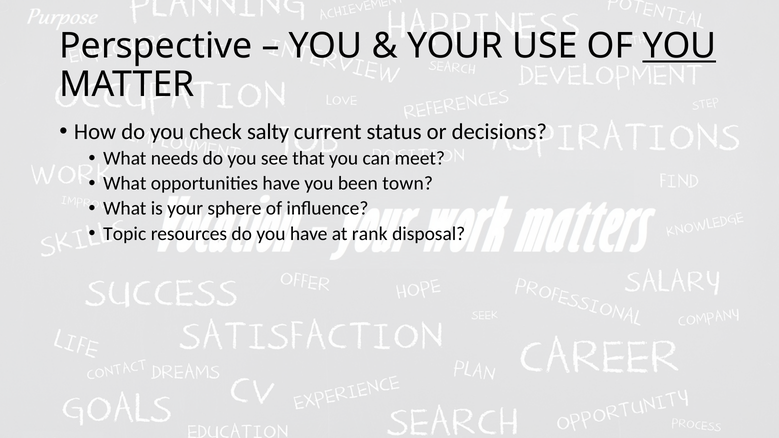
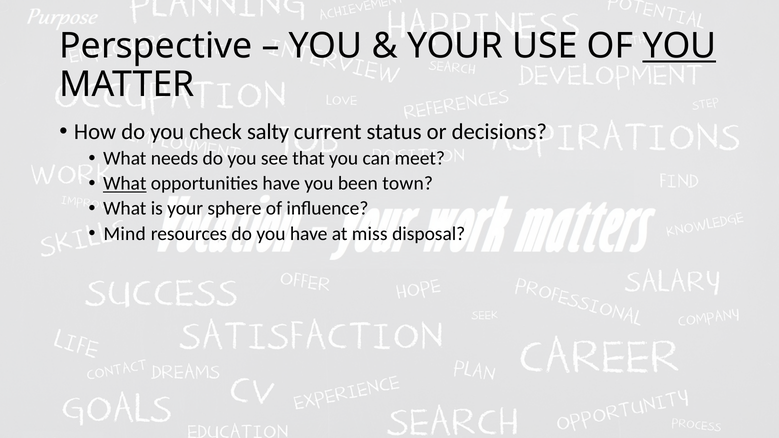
What underline: none -> present (125, 184)
Topic: Topic -> Mind (125, 234)
rank: rank -> miss (370, 234)
